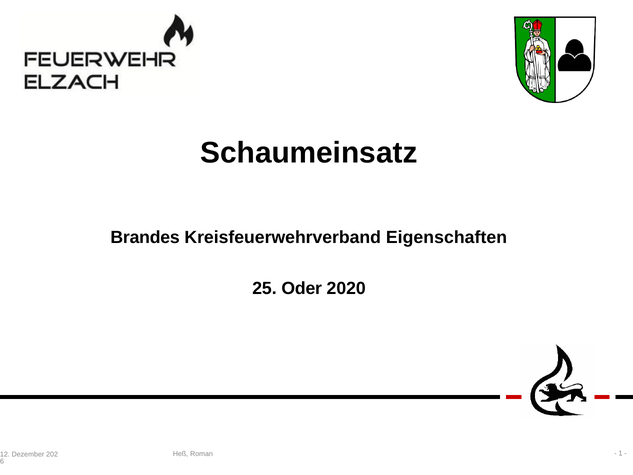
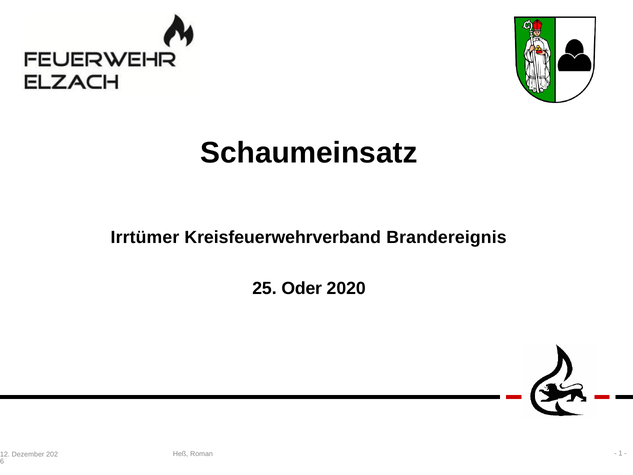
Brandes: Brandes -> Irrtümer (145, 237)
Eigenschaften: Eigenschaften -> Brandereignis (446, 237)
